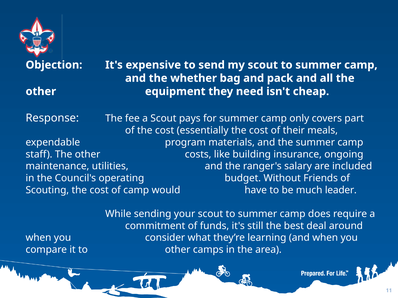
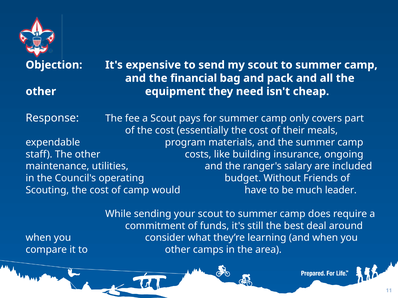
whether: whether -> financial (194, 78)
